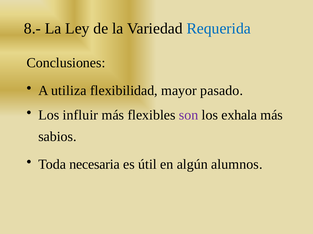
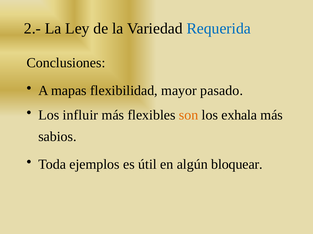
8.-: 8.- -> 2.- (32, 28)
utiliza: utiliza -> mapas (69, 91)
son colour: purple -> orange (189, 115)
necesaria: necesaria -> ejemplos (95, 165)
alumnos: alumnos -> bloquear (237, 165)
